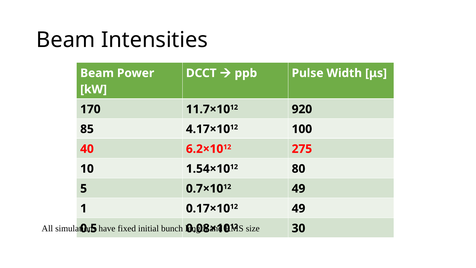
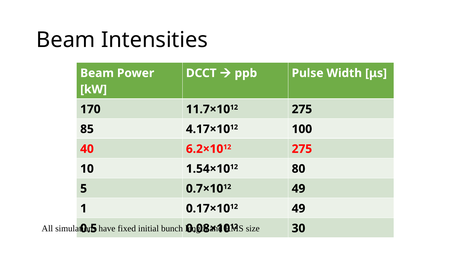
920: 920 -> 275 (302, 109)
